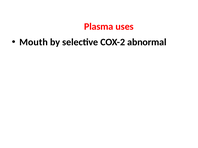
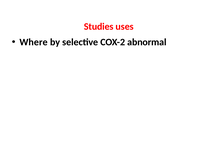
Plasma: Plasma -> Studies (99, 27)
Mouth: Mouth -> Where (34, 42)
